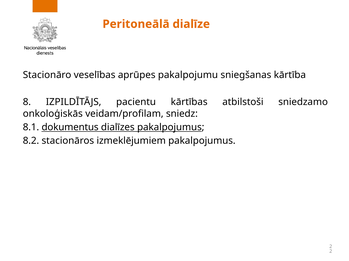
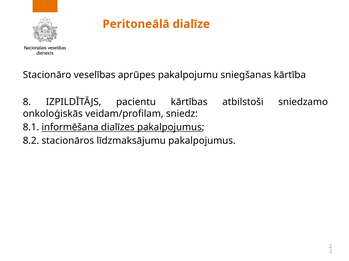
dokumentus: dokumentus -> informēšana (70, 128)
izmeklējumiem: izmeklējumiem -> līdzmaksājumu (131, 141)
